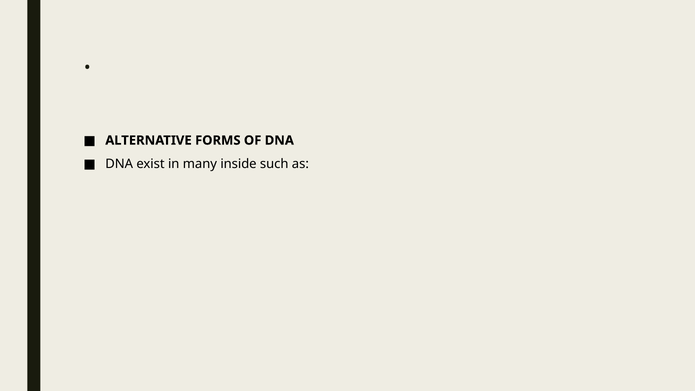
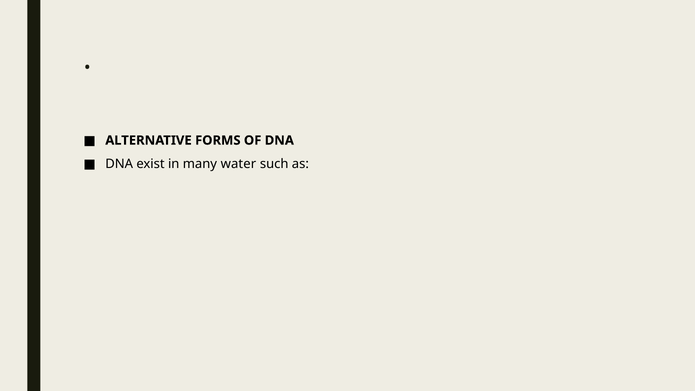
inside: inside -> water (238, 164)
